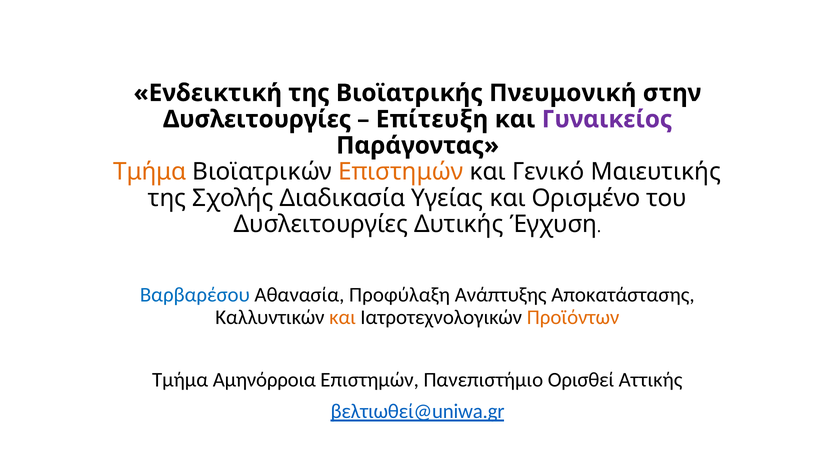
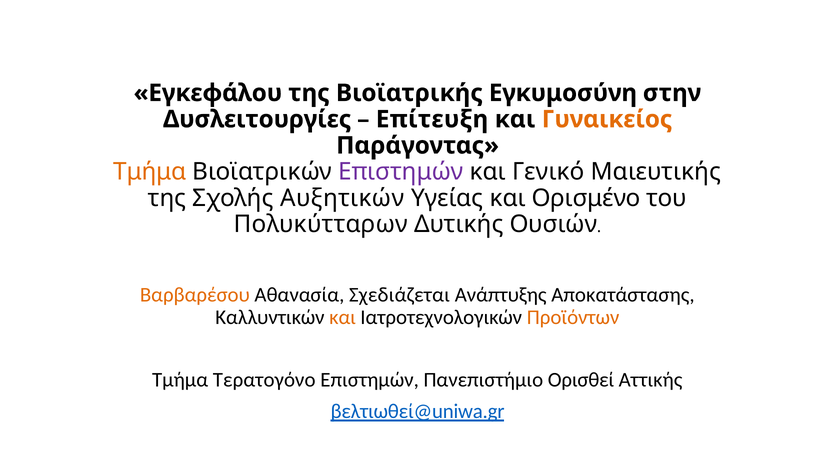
Ενδεικτική: Ενδεικτική -> Εγκεφάλου (208, 93)
Πνευμονική: Πνευμονική -> Εγκυμοσύνη (563, 93)
Γυναικείος colour: purple -> orange (607, 119)
Επιστημών colour: orange -> purple (401, 172)
Διαδικασία: Διαδικασία -> Αυξητικών (342, 198)
Δυσλειτουργίες: Δυσλειτουργίες -> Πολυκύτταρων (321, 224)
Έγχυση: Έγχυση -> Ουσιών (553, 224)
Βαρβαρέσου colour: blue -> orange (195, 295)
Προφύλαξη: Προφύλαξη -> Σχεδιάζεται (399, 295)
Αμηνόρροια: Αμηνόρροια -> Τερατογόνο (264, 380)
